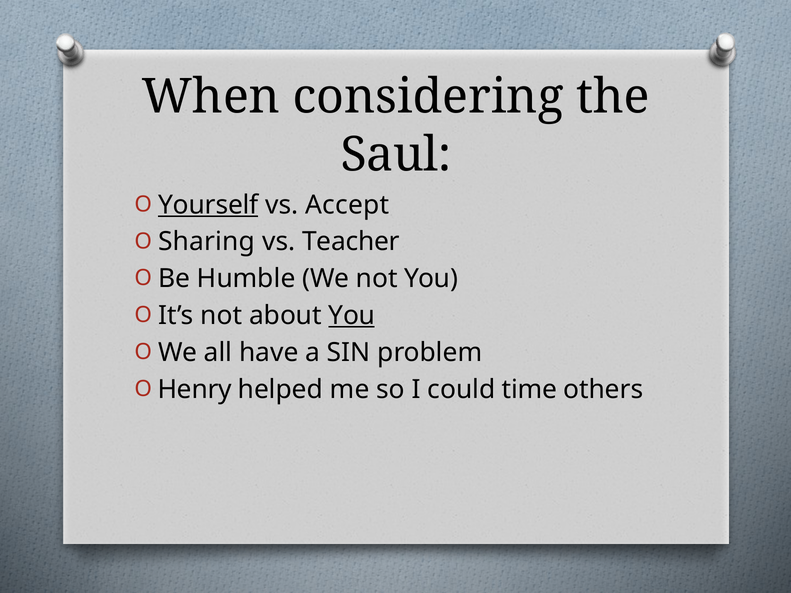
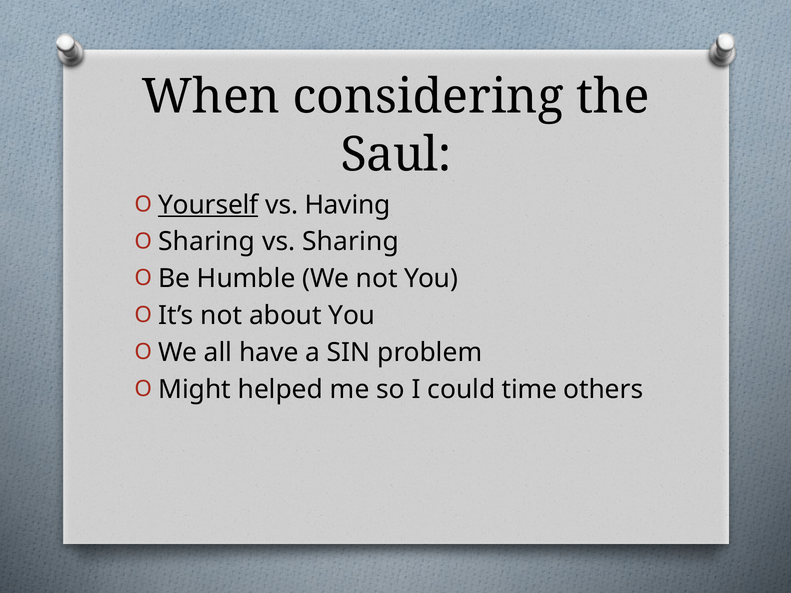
Accept: Accept -> Having (347, 205)
vs Teacher: Teacher -> Sharing (351, 242)
You underline: present -> none (352, 316)
Henry: Henry -> Might (195, 389)
